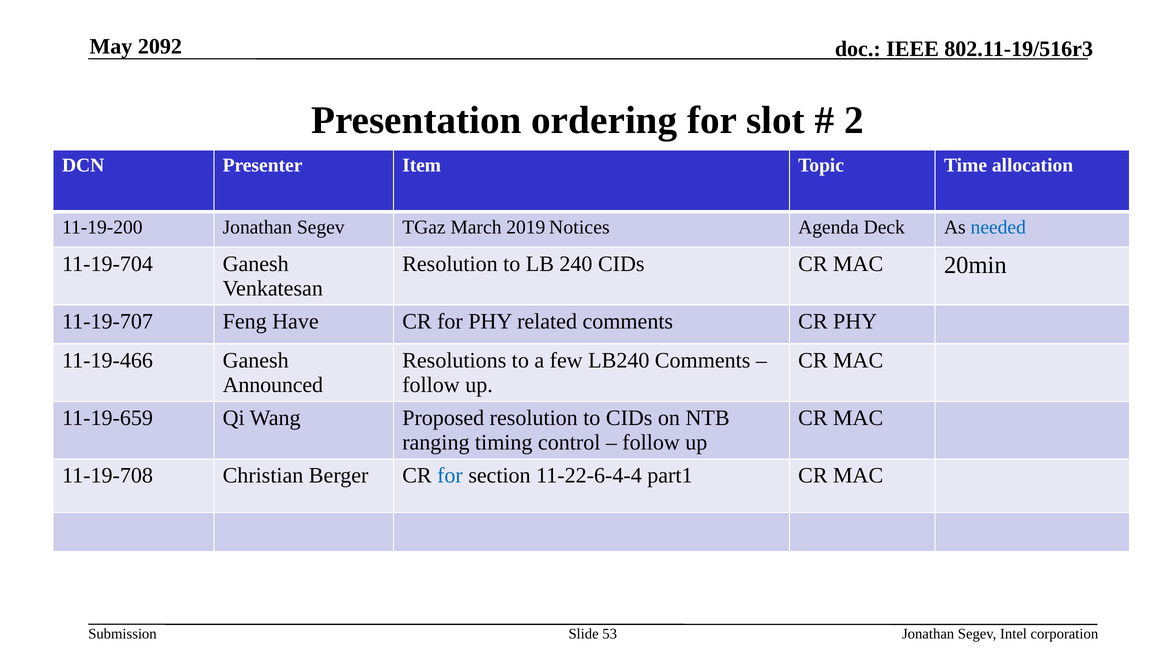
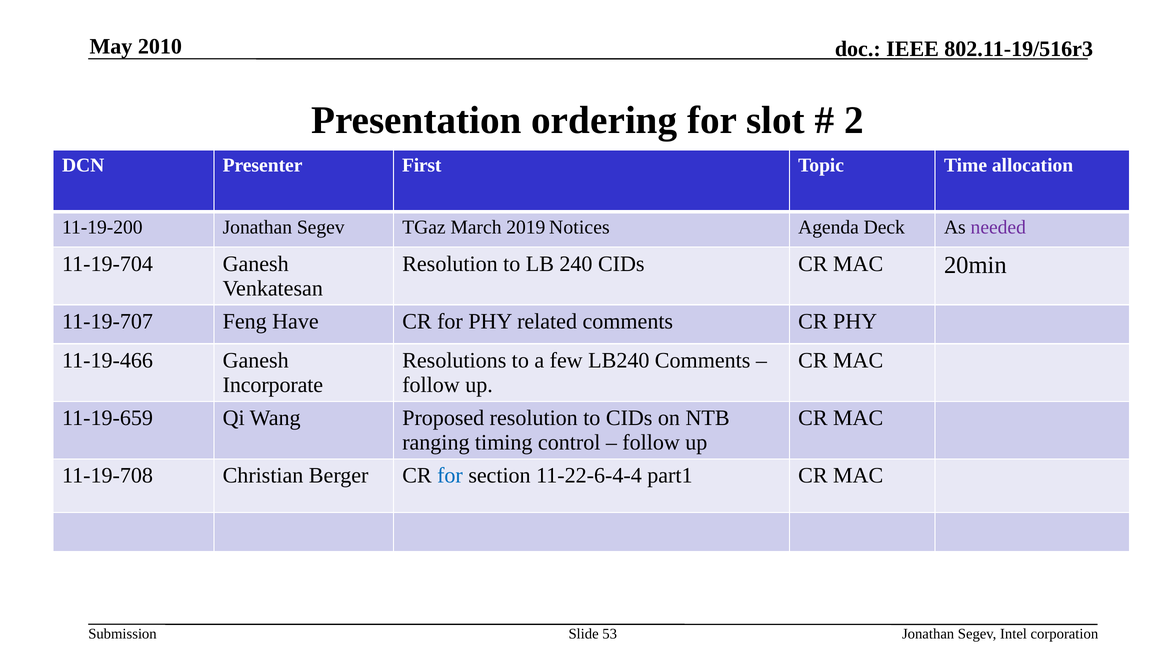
2092: 2092 -> 2010 (160, 47)
Item: Item -> First (422, 166)
needed colour: blue -> purple (998, 227)
Announced: Announced -> Incorporate (273, 385)
